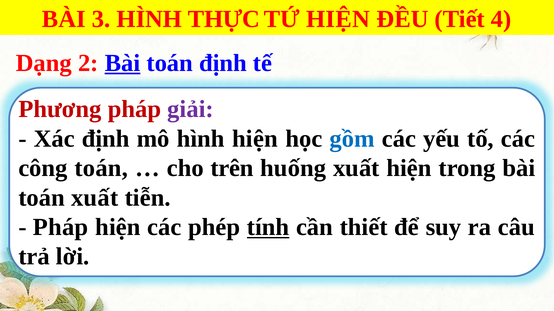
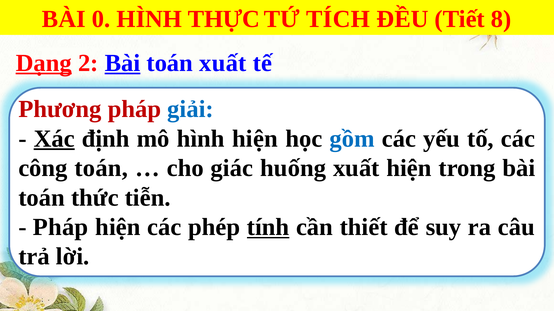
3: 3 -> 0 (101, 19)
TỨ HIỆN: HIỆN -> TÍCH (338, 19)
4: 4 -> 8 (501, 19)
Dạng underline: none -> present (44, 63)
toán định: định -> xuất (223, 63)
giải colour: purple -> blue (191, 109)
Xác underline: none -> present (54, 139)
trên: trên -> giác (232, 168)
toán xuất: xuất -> thức (95, 198)
